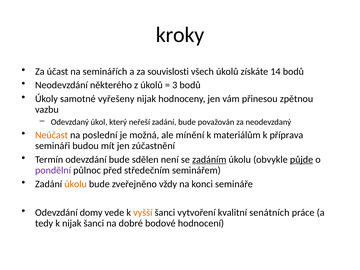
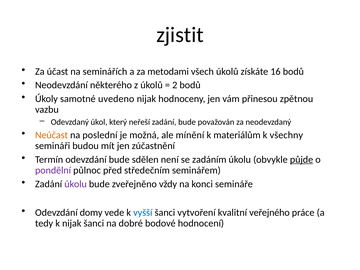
kroky: kroky -> zjistit (180, 35)
souvislosti: souvislosti -> metodami (168, 72)
14: 14 -> 16 (275, 72)
3: 3 -> 2 (175, 85)
vyřešeny: vyřešeny -> uvedeno (116, 99)
příprava: příprava -> všechny (286, 135)
zadáním underline: present -> none (209, 160)
úkolu colour: orange -> purple (76, 184)
vyšší colour: orange -> blue (143, 213)
senátních: senátních -> veřejného (269, 213)
